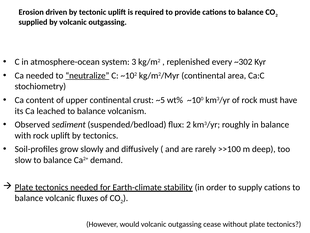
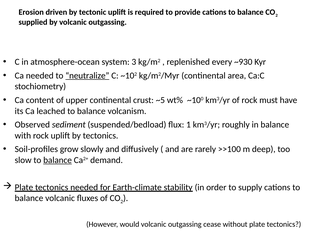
~302: ~302 -> ~930 (243, 62)
flux 2: 2 -> 1 (188, 124)
balance underline: none -> present (58, 160)
